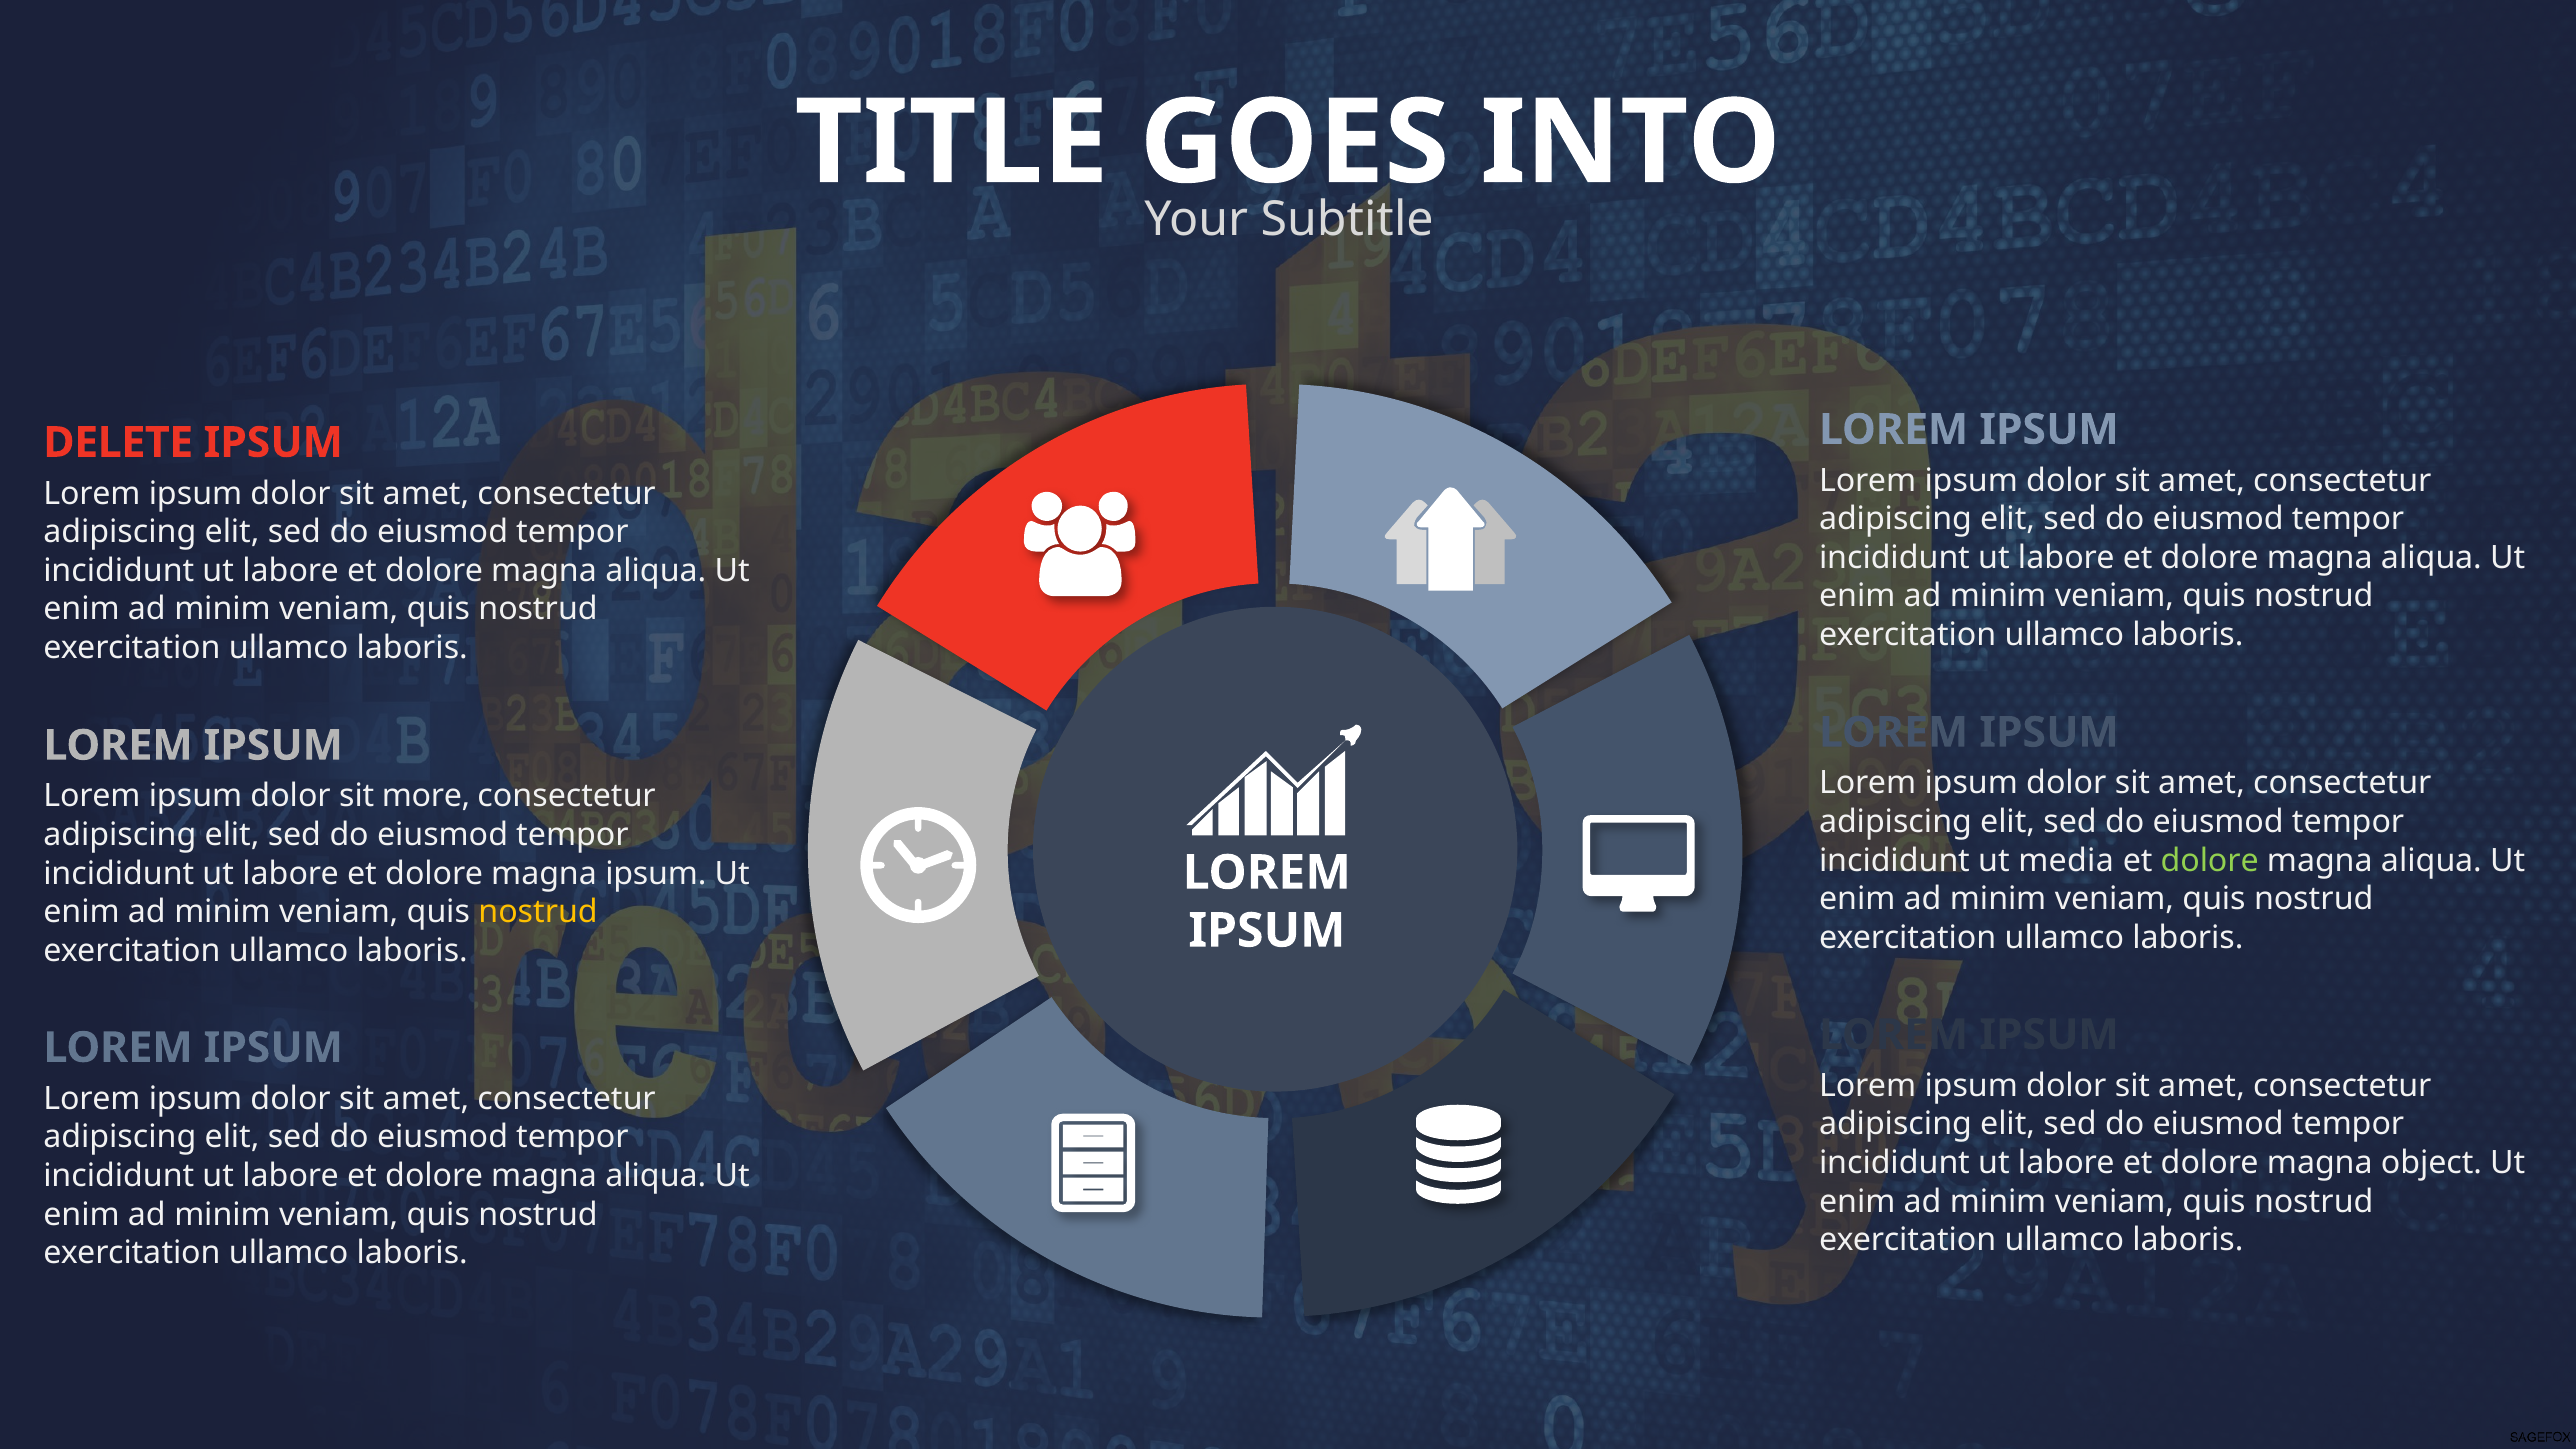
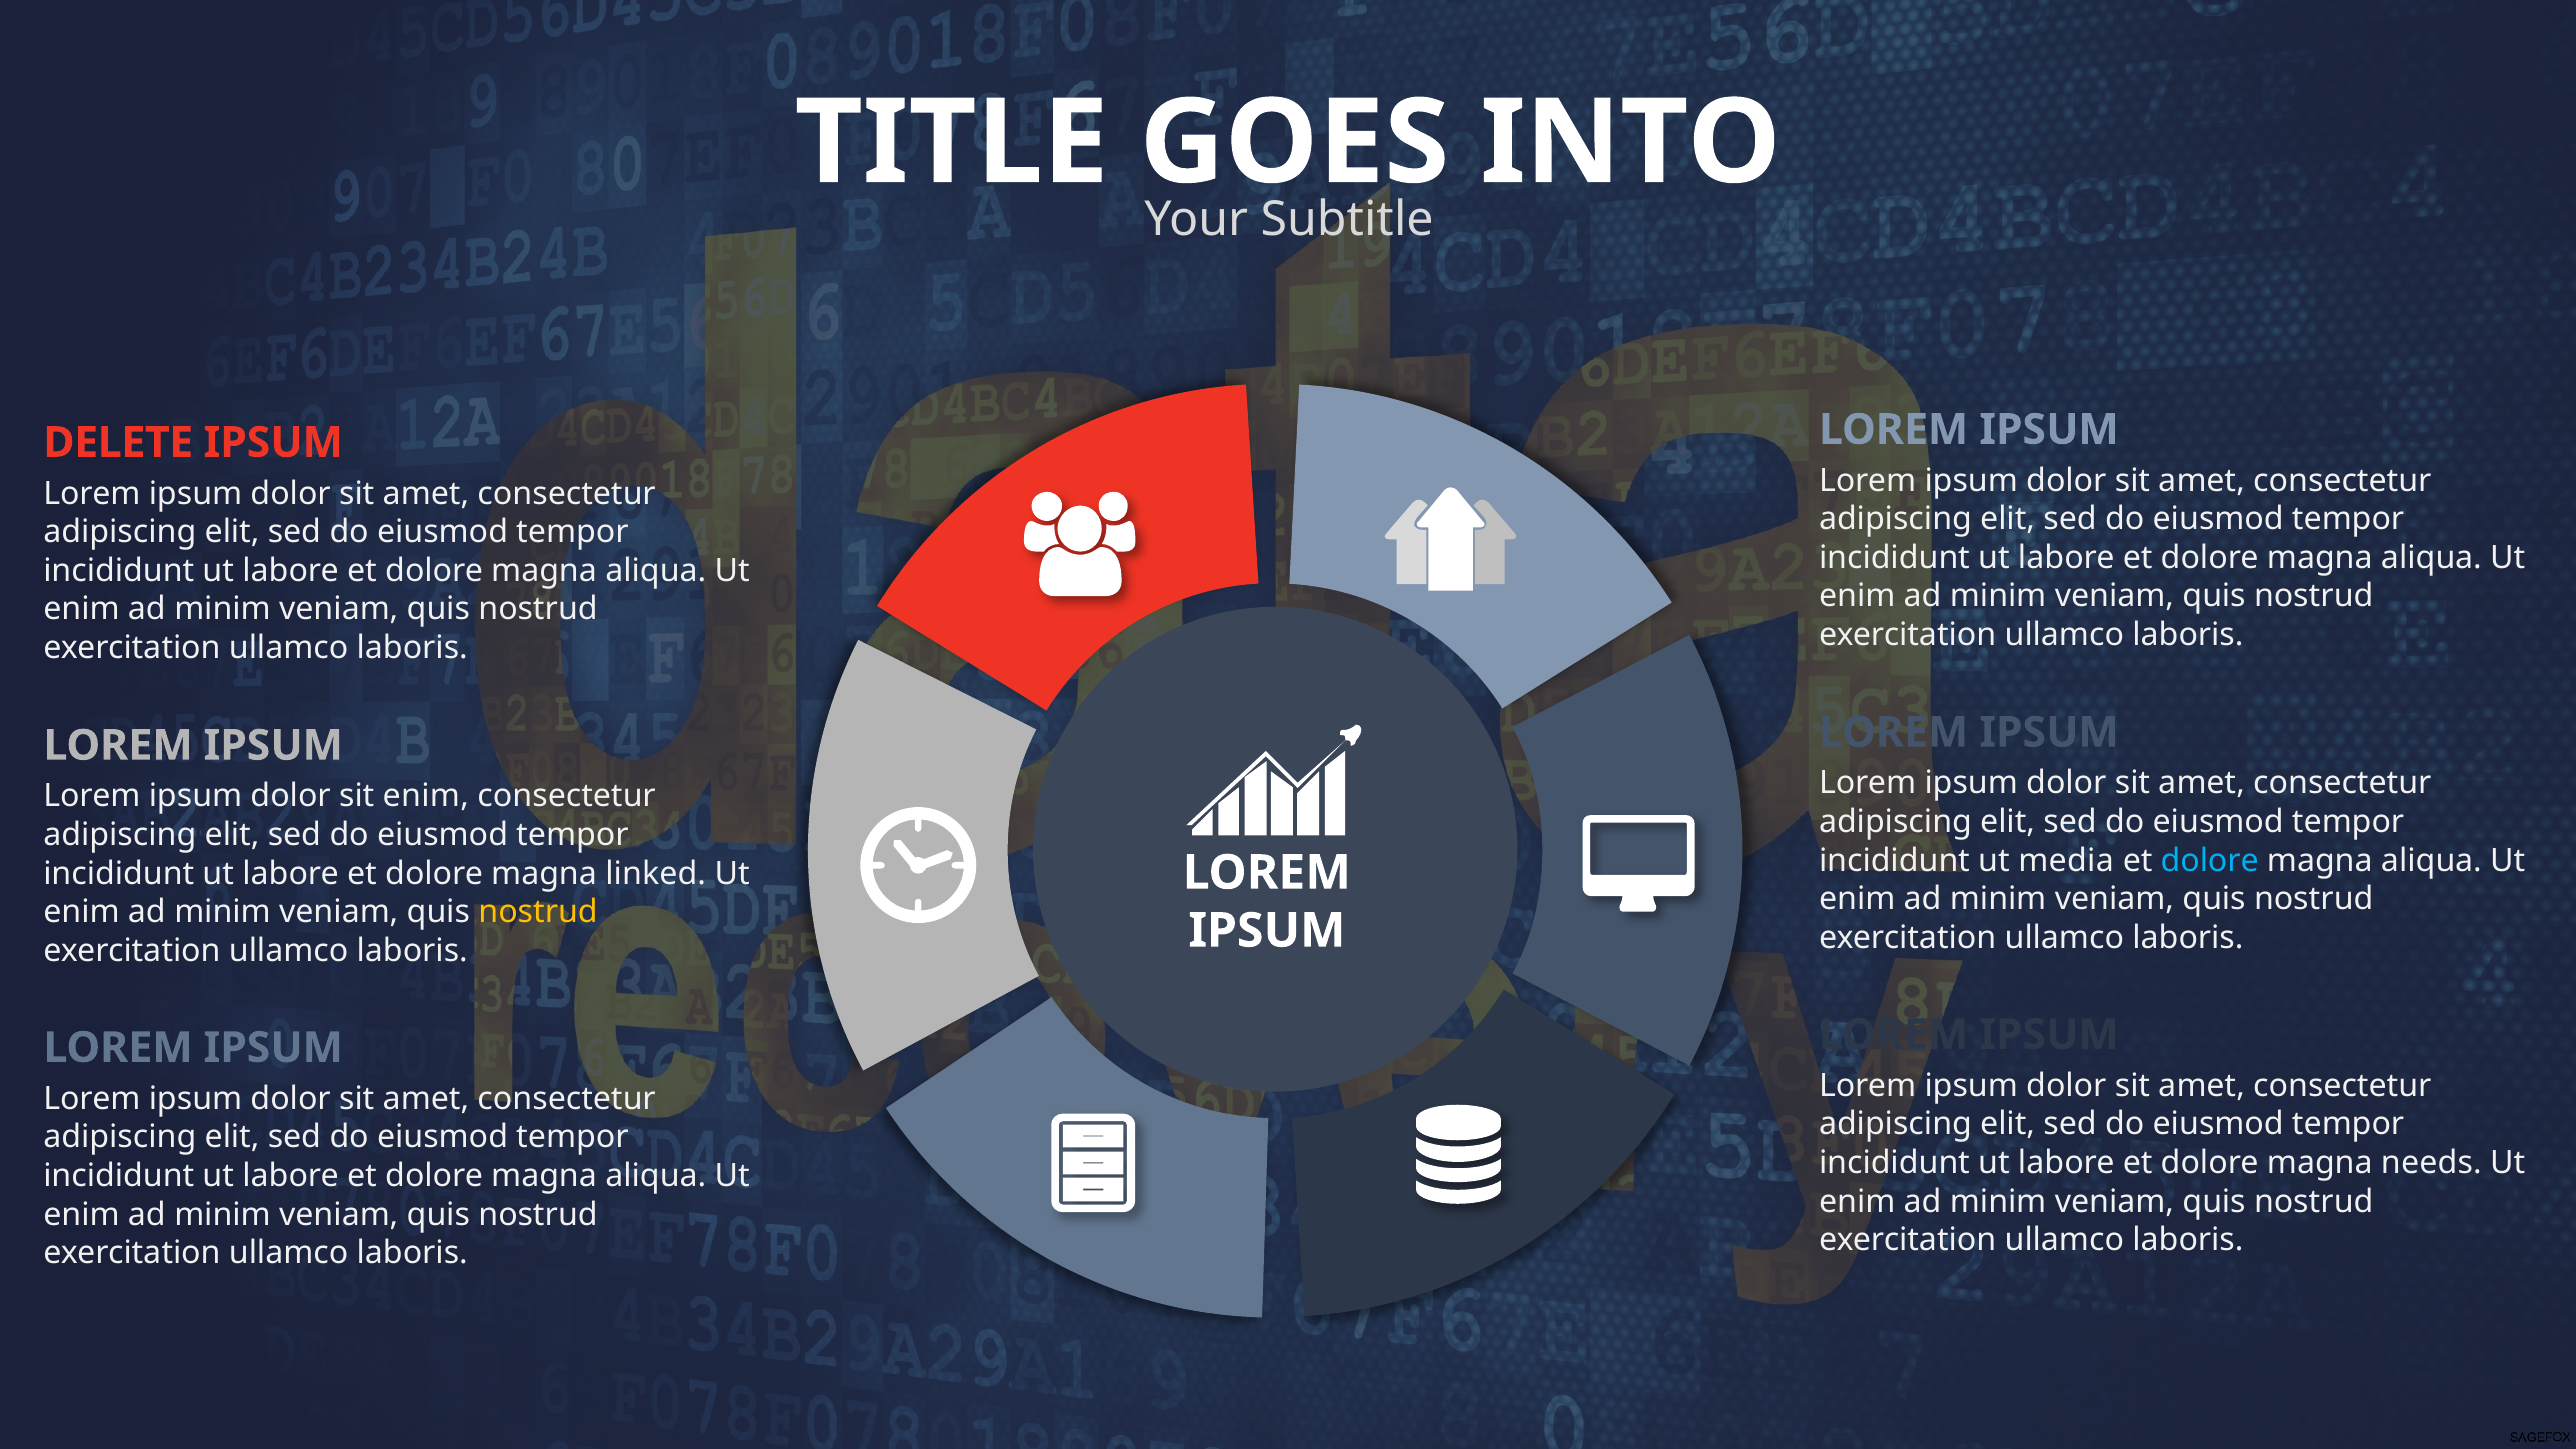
sit more: more -> enim (426, 796)
dolore colour: light green -> light blue (2210, 861)
magna ipsum: ipsum -> linked (656, 874)
object: object -> needs (2431, 1163)
